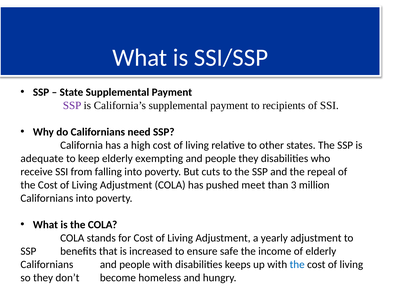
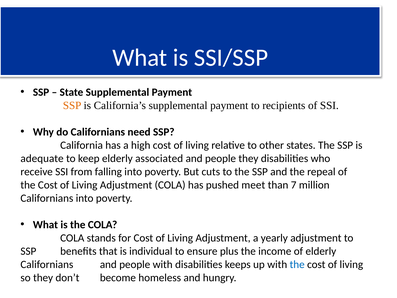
SSP colour: purple -> orange (72, 105)
exempting: exempting -> associated (159, 158)
3: 3 -> 7 (294, 185)
increased: increased -> individual (151, 251)
safe: safe -> plus (229, 251)
